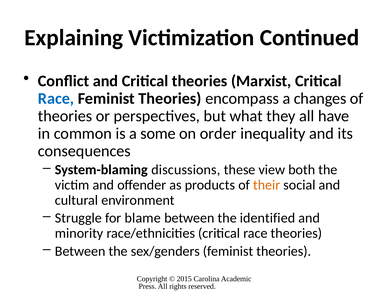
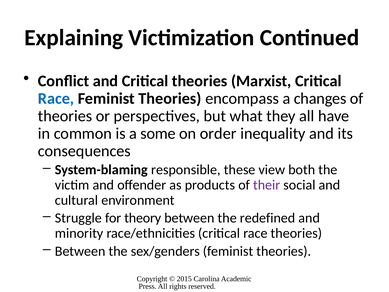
discussions: discussions -> responsible (186, 170)
their colour: orange -> purple (267, 185)
blame: blame -> theory (143, 218)
identified: identified -> redefined (268, 218)
